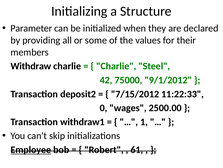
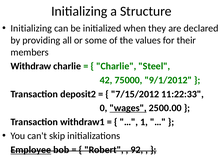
Parameter: Parameter -> Initializing (31, 28)
wages underline: none -> present (128, 108)
61: 61 -> 92 (137, 149)
